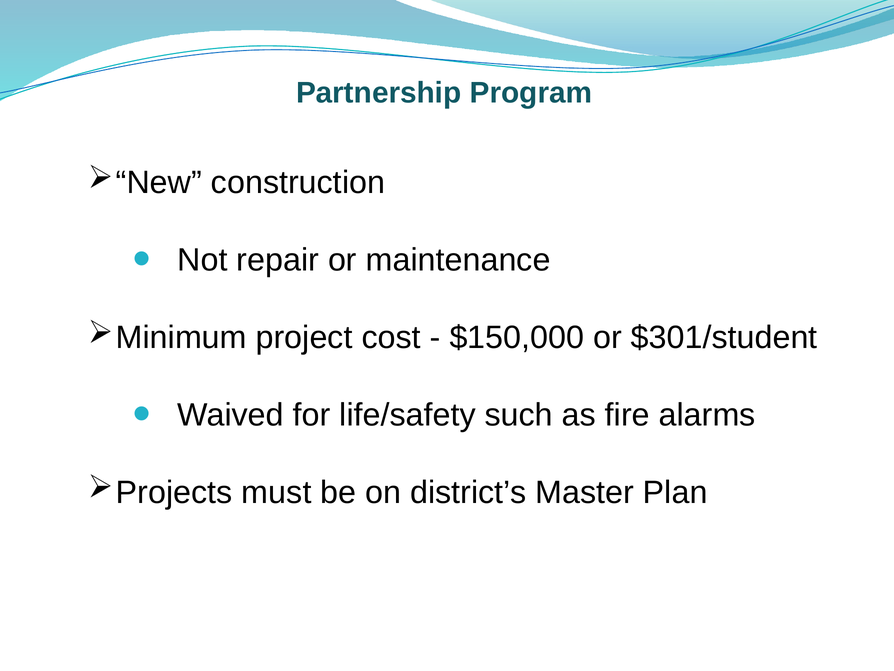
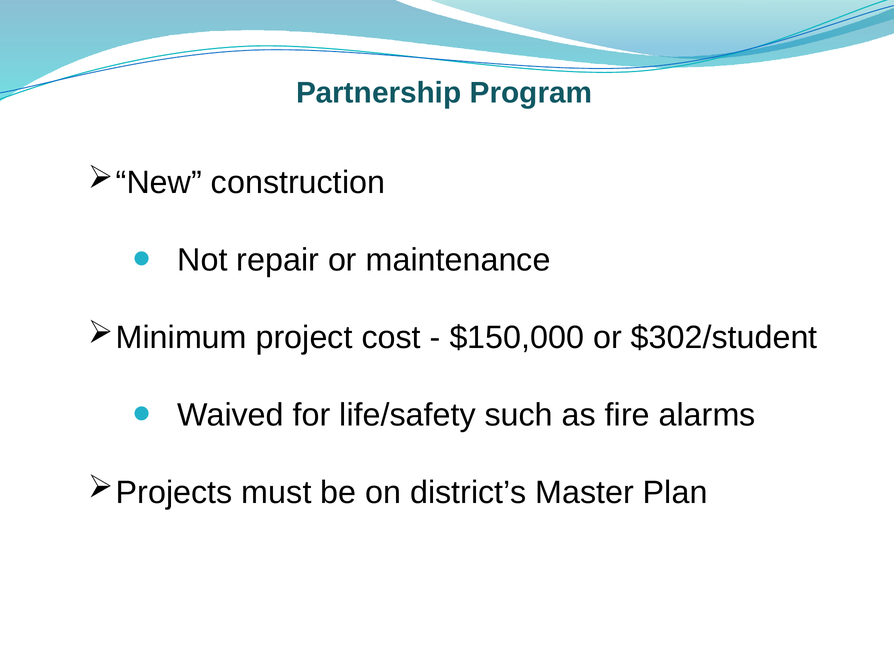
$301/student: $301/student -> $302/student (724, 337)
